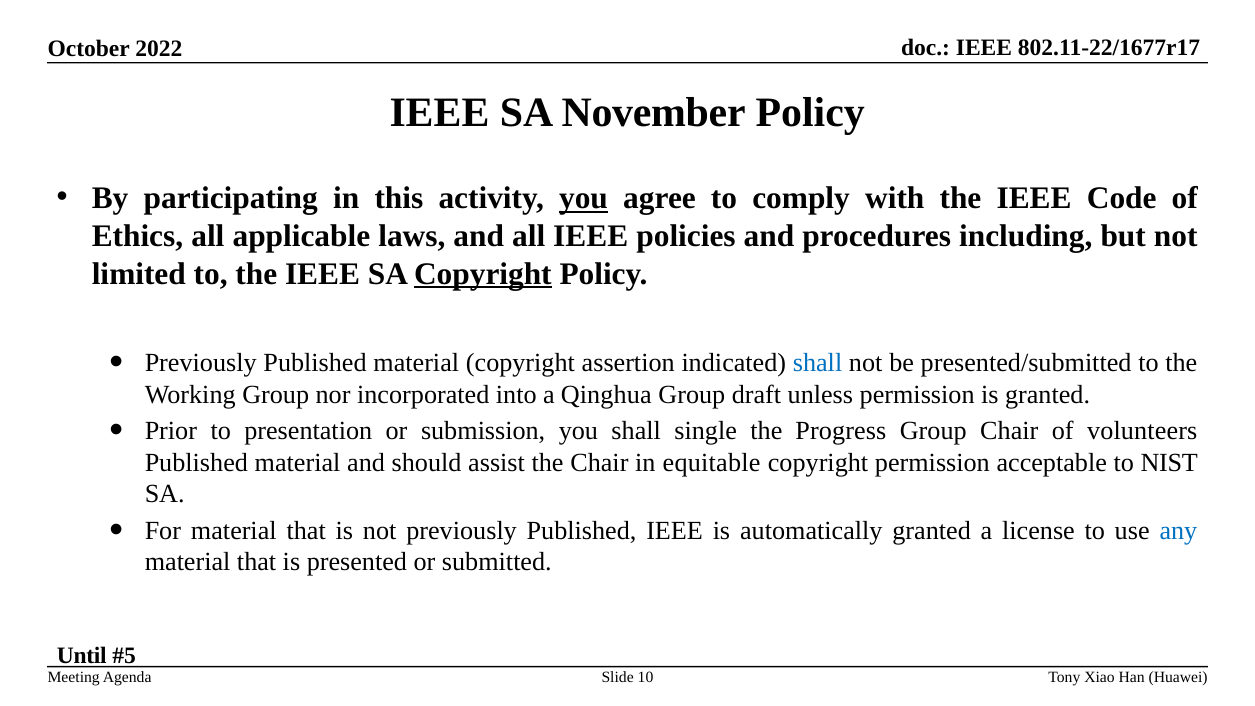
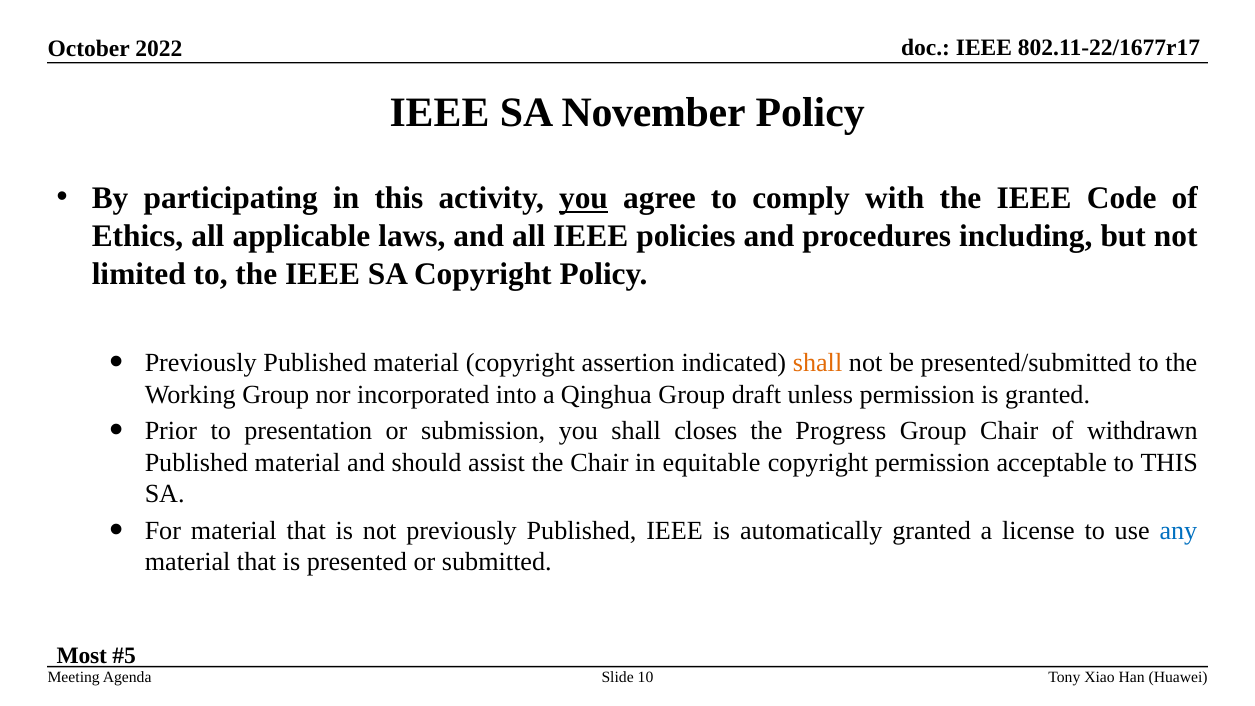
Copyright underline: present -> none (483, 274)
shall colour: blue -> orange (818, 363)
single: single -> closes (706, 431)
volunteers: volunteers -> withdrawn (1142, 431)
to NIST: NIST -> THIS (1169, 463)
Until: Until -> Most (82, 656)
